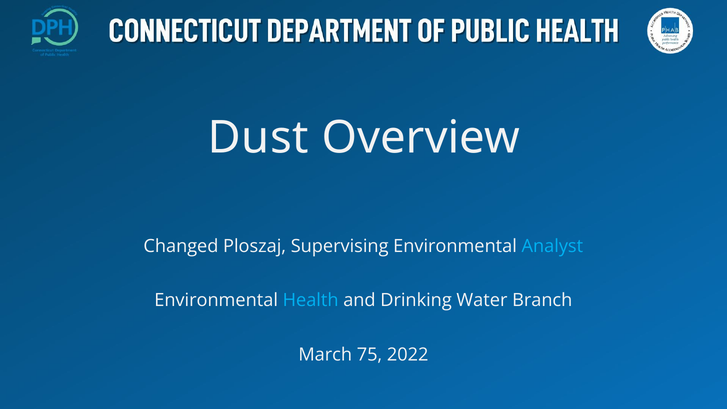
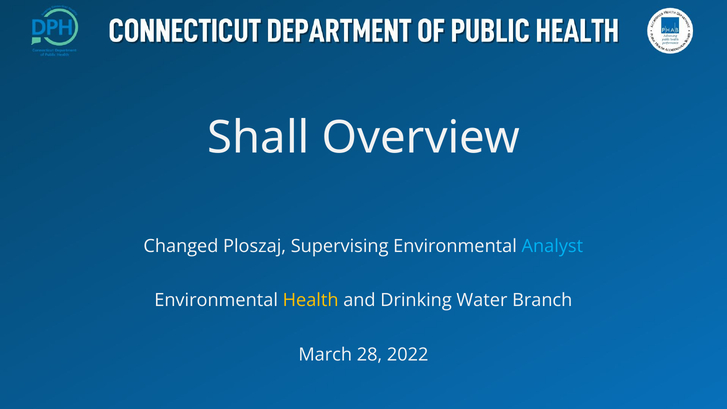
Dust: Dust -> Shall (258, 138)
Health colour: light blue -> yellow (311, 300)
75: 75 -> 28 (369, 355)
